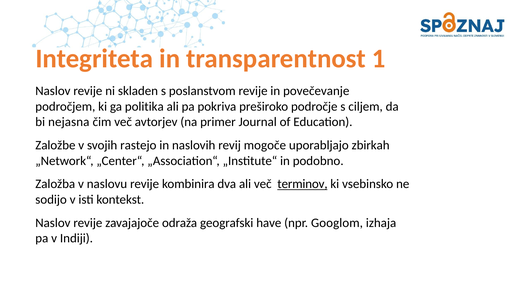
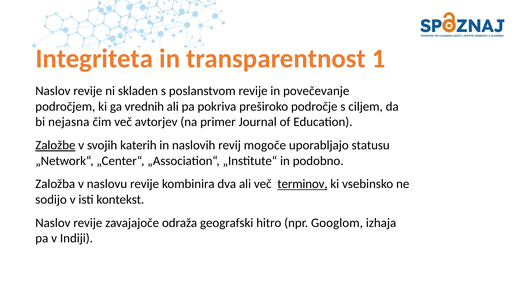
politika: politika -> vrednih (144, 106)
Založbe underline: none -> present (55, 145)
rastejo: rastejo -> katerih (138, 145)
zbirkah: zbirkah -> statusu (371, 145)
have: have -> hitro (269, 223)
